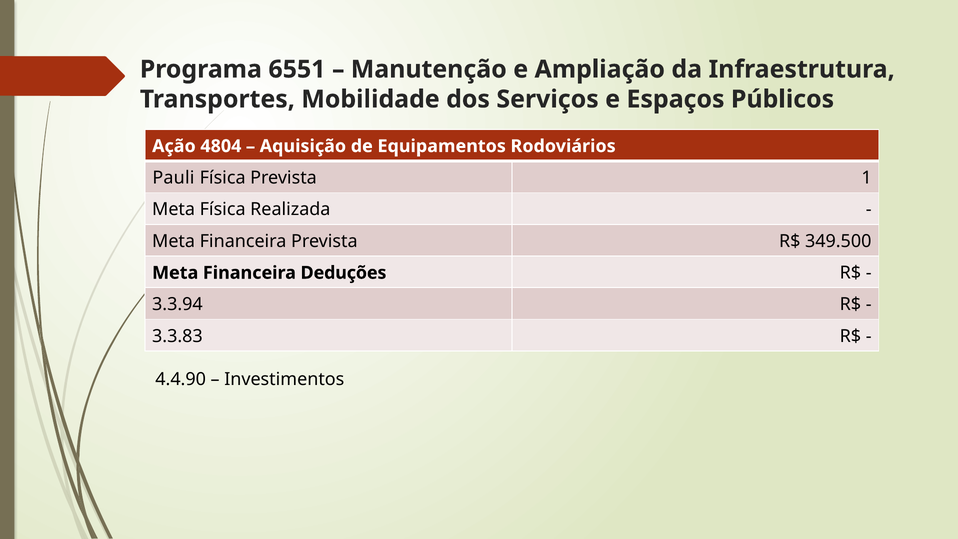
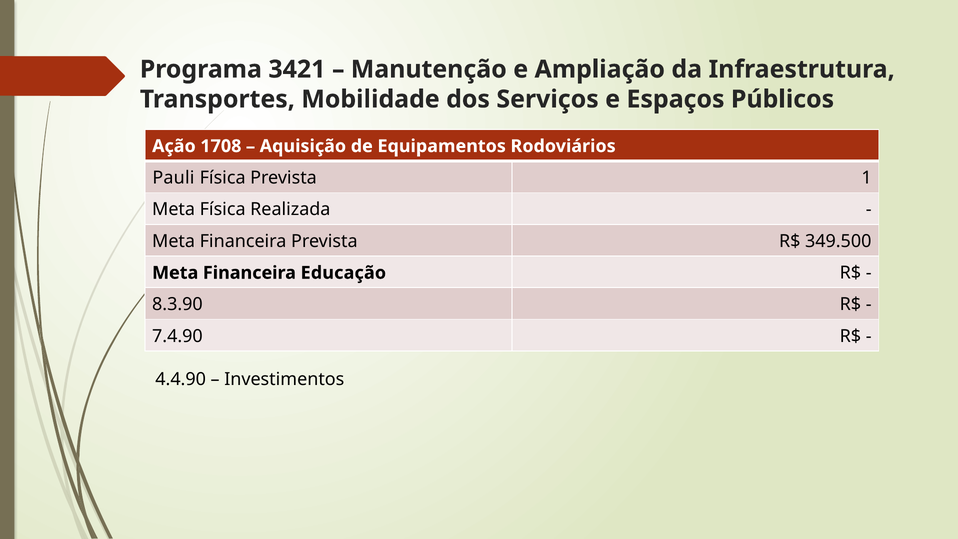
6551: 6551 -> 3421 (297, 69)
4804: 4804 -> 1708 (221, 146)
Deduções: Deduções -> Educação (343, 273)
3.3.94: 3.3.94 -> 8.3.90 (177, 304)
3.3.83: 3.3.83 -> 7.4.90 (177, 336)
